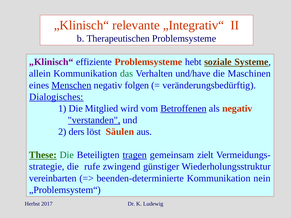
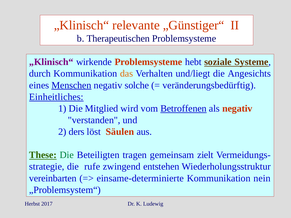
„Integrativ“: „Integrativ“ -> „Günstiger“ (194, 25)
effiziente: effiziente -> wirkende (94, 62)
allein: allein -> durch (40, 74)
das colour: green -> orange (127, 74)
und/have: und/have -> und/liegt (193, 74)
Maschinen: Maschinen -> Angesichts (249, 74)
folgen: folgen -> solche (137, 85)
Dialogisches: Dialogisches -> Einheitliches (56, 97)
verstanden underline: present -> none (94, 120)
tragen underline: present -> none (135, 155)
günstiger: günstiger -> entstehen (161, 167)
beenden-determinierte: beenden-determinierte -> einsame-determinierte (140, 178)
